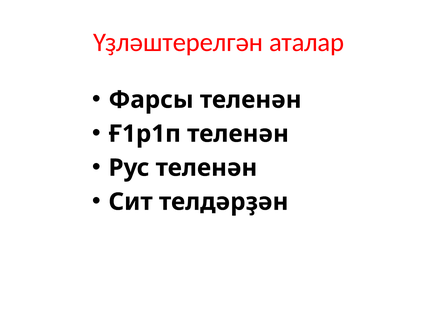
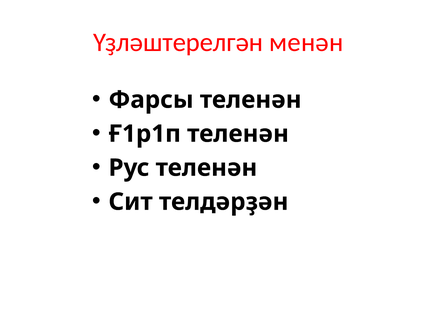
аталар: аталар -> менән (306, 42)
